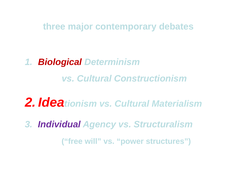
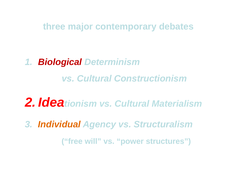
Individual colour: purple -> orange (59, 124)
